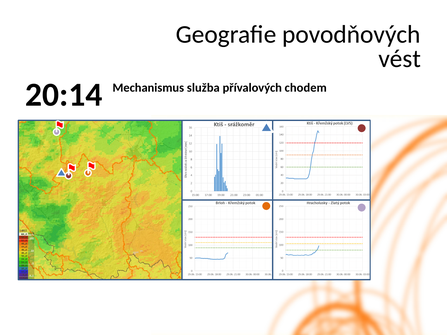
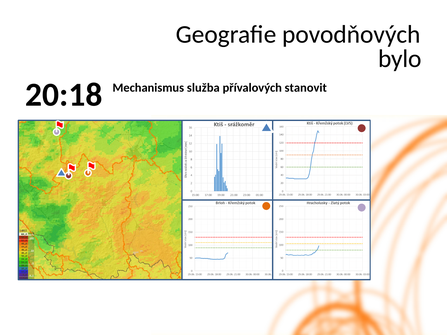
vést: vést -> bylo (400, 59)
20:14: 20:14 -> 20:18 (64, 95)
chodem: chodem -> stanovit (306, 88)
